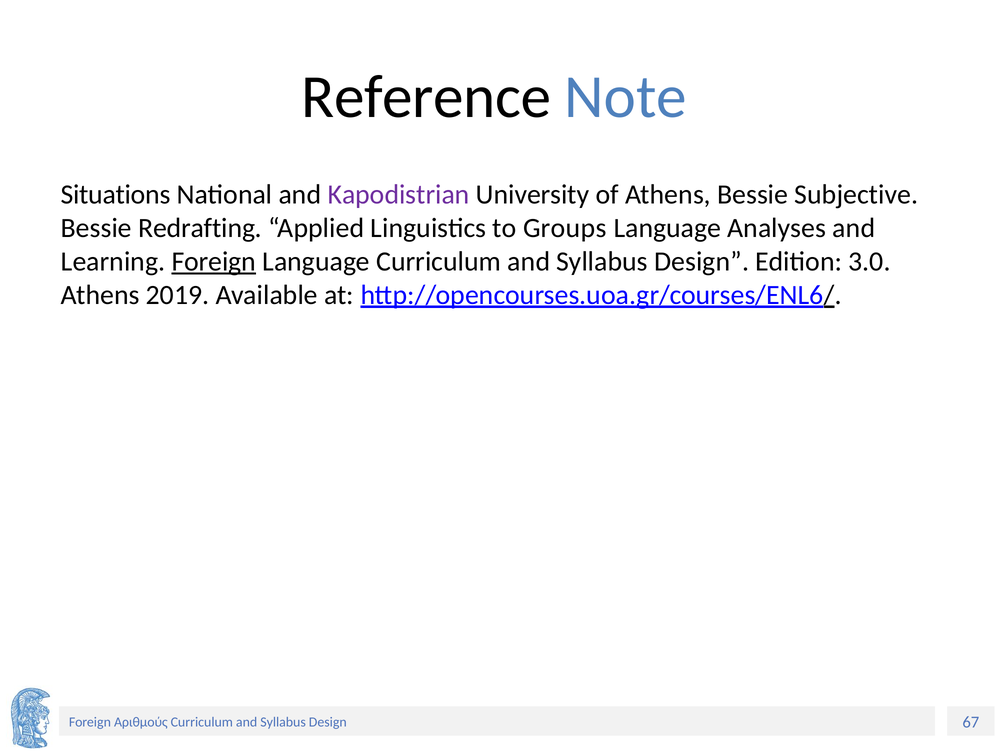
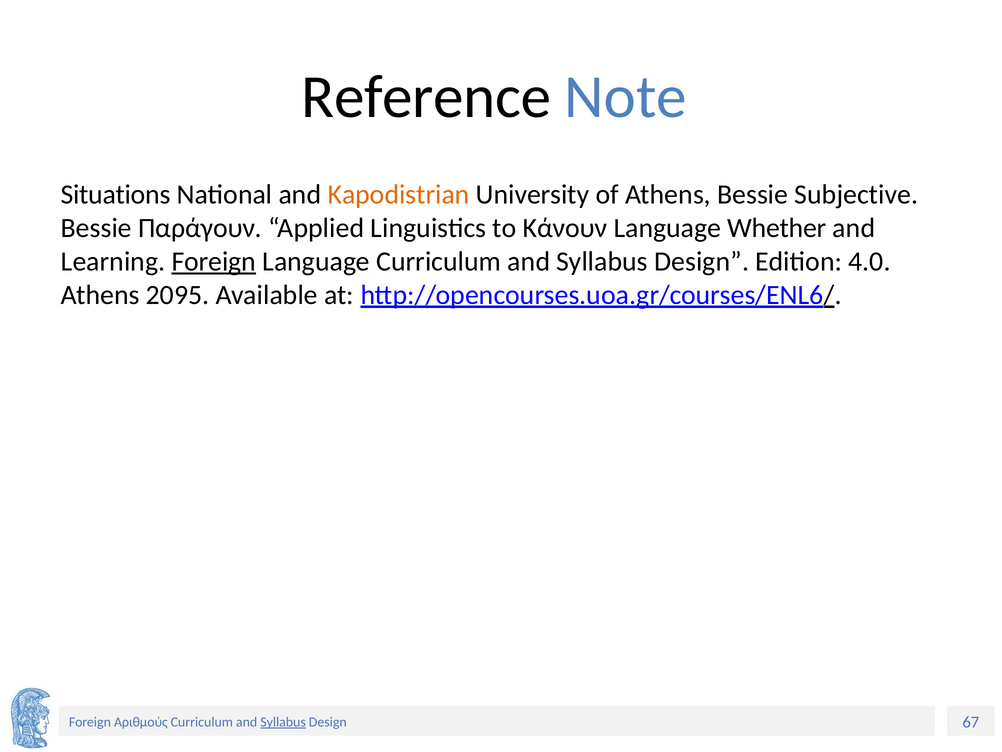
Kapodistrian colour: purple -> orange (399, 194)
Redrafting: Redrafting -> Παράγουν (200, 228)
Groups: Groups -> Κάνουν (565, 228)
Analyses: Analyses -> Whether (777, 228)
3.0: 3.0 -> 4.0 (869, 261)
2019: 2019 -> 2095 (178, 295)
Syllabus underline: none -> present (283, 721)
